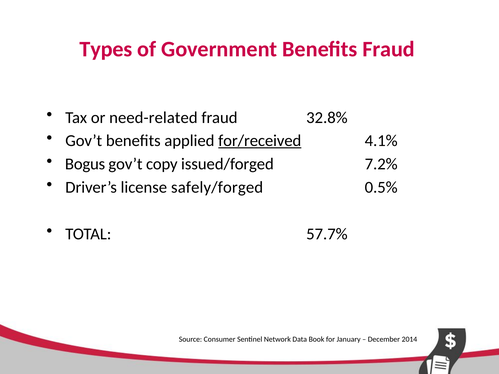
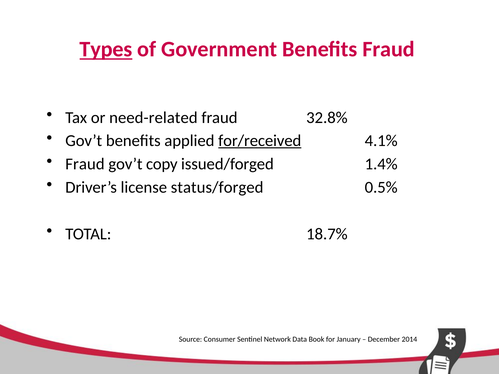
Types underline: none -> present (106, 49)
Bogus: Bogus -> Fraud (85, 164)
7.2%: 7.2% -> 1.4% (381, 164)
safely/forged: safely/forged -> status/forged (217, 187)
57.7%: 57.7% -> 18.7% (327, 234)
